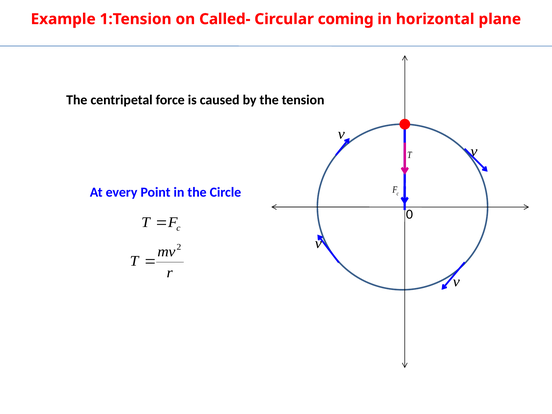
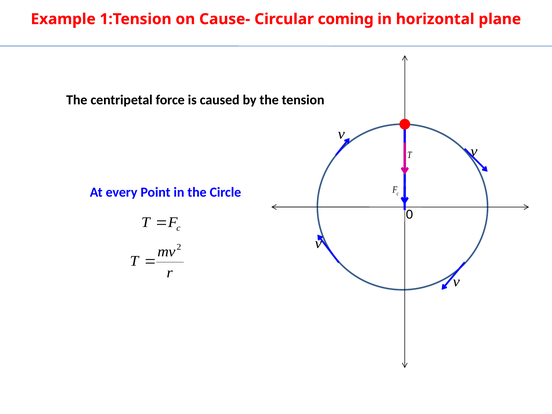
Called-: Called- -> Cause- (225, 19)
